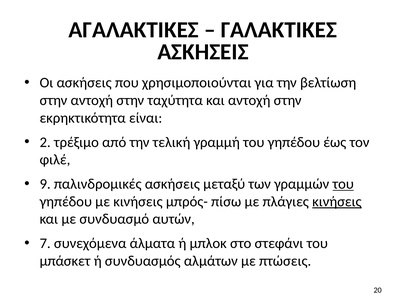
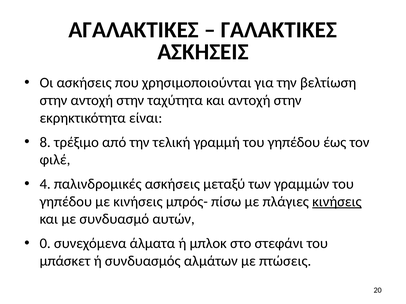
2: 2 -> 8 (45, 142)
9: 9 -> 4 (45, 184)
του underline: present -> none (343, 184)
7: 7 -> 0 (45, 244)
